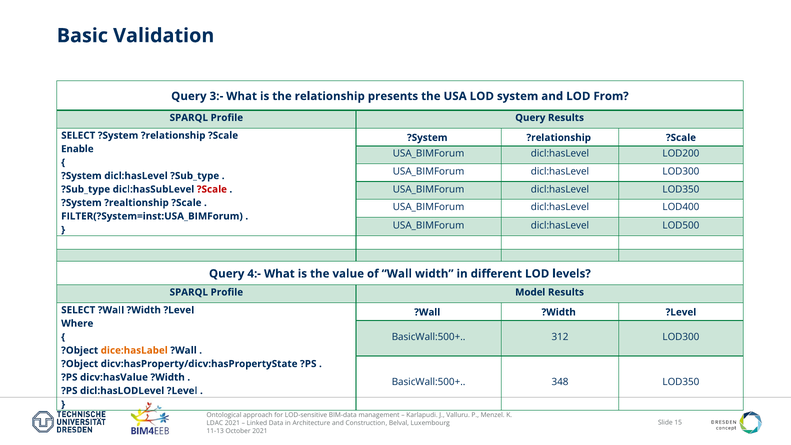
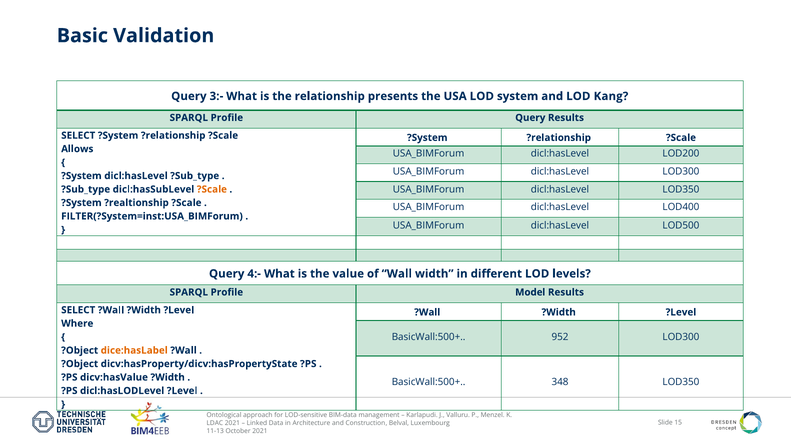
From: From -> Kang (611, 96)
Enable: Enable -> Allows (77, 149)
?Scale colour: red -> orange (212, 189)
312: 312 -> 952 (560, 337)
